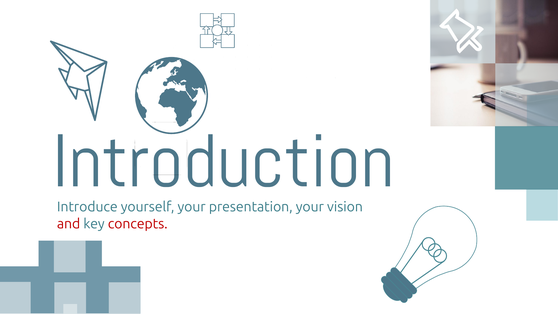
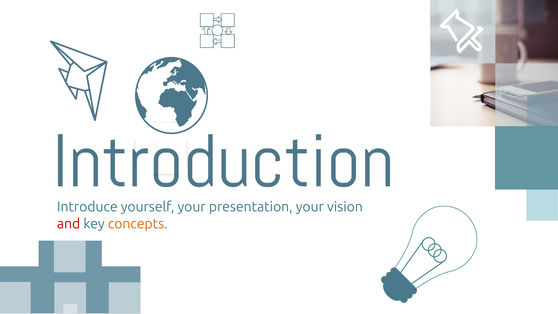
concepts colour: red -> orange (138, 224)
